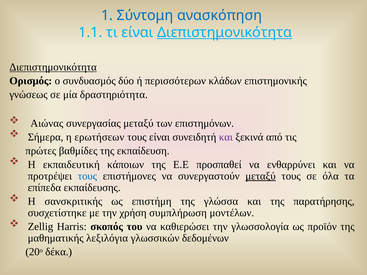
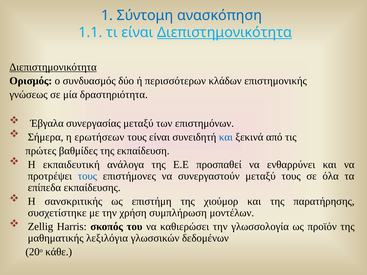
Αιώνας: Αιώνας -> Έβγαλα (47, 123)
και colour: purple -> blue (226, 137)
κάποιων: κάποιων -> ανάλογα (126, 165)
μεταξύ underline: present -> none (261, 176)
γλώσσα: γλώσσα -> χιούμορ (221, 202)
δέκα: δέκα -> κάθε (59, 252)
